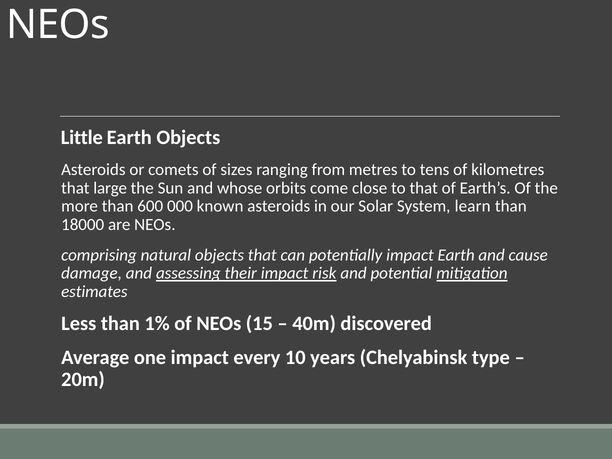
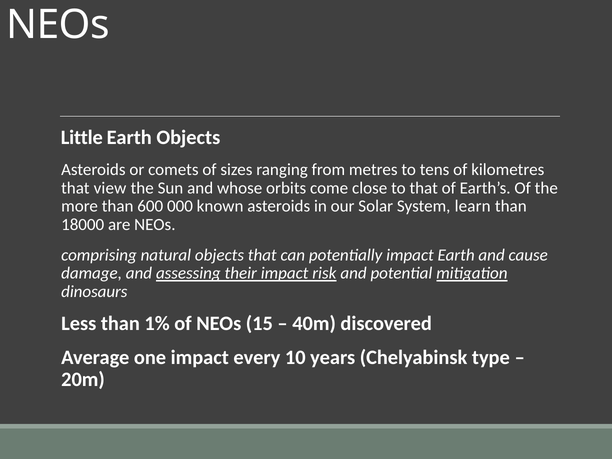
large: large -> view (110, 188)
estimates: estimates -> dinosaurs (94, 292)
